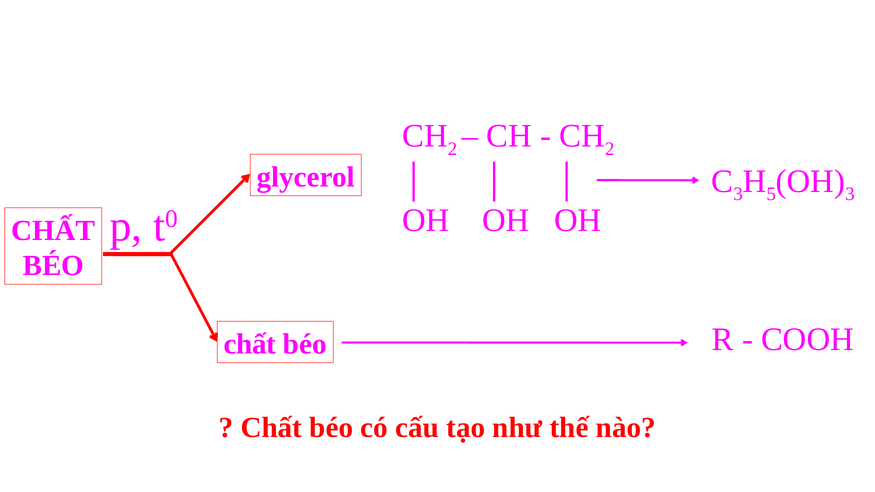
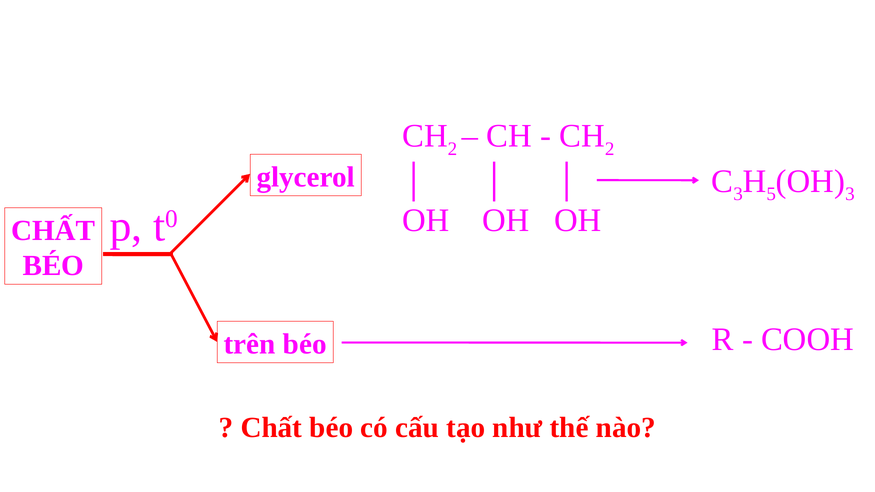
chất: chất -> trên (250, 344)
